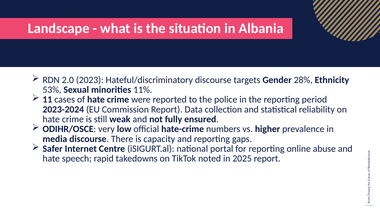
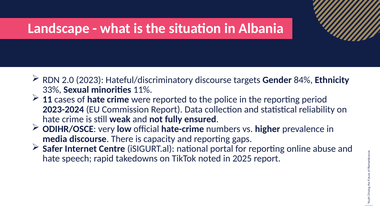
28%: 28% -> 84% (303, 80)
53%: 53% -> 33% (52, 90)
